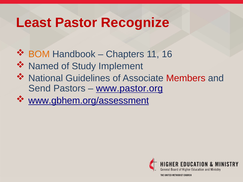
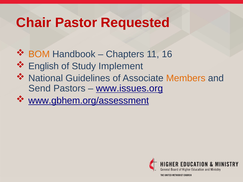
Least: Least -> Chair (34, 23)
Recognize: Recognize -> Requested (135, 23)
Named: Named -> English (44, 66)
Members colour: red -> orange (186, 78)
www.pastor.org: www.pastor.org -> www.issues.org (129, 89)
